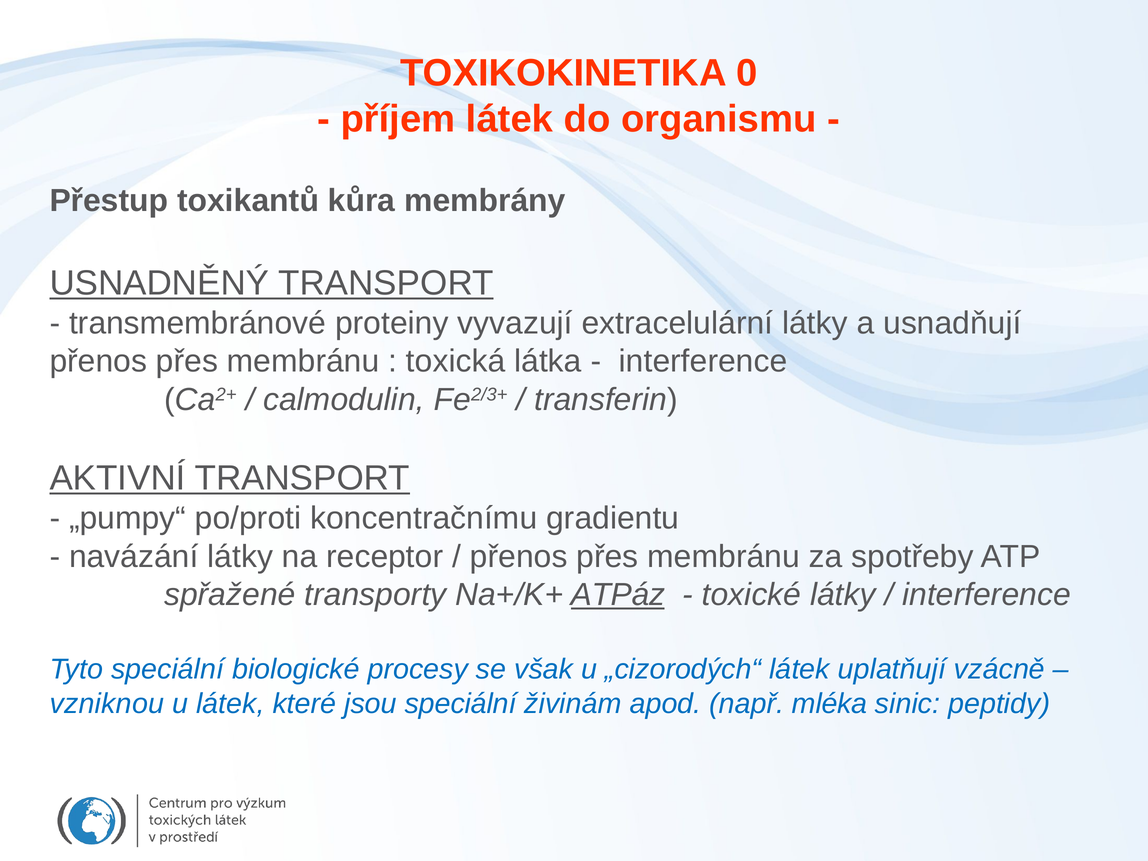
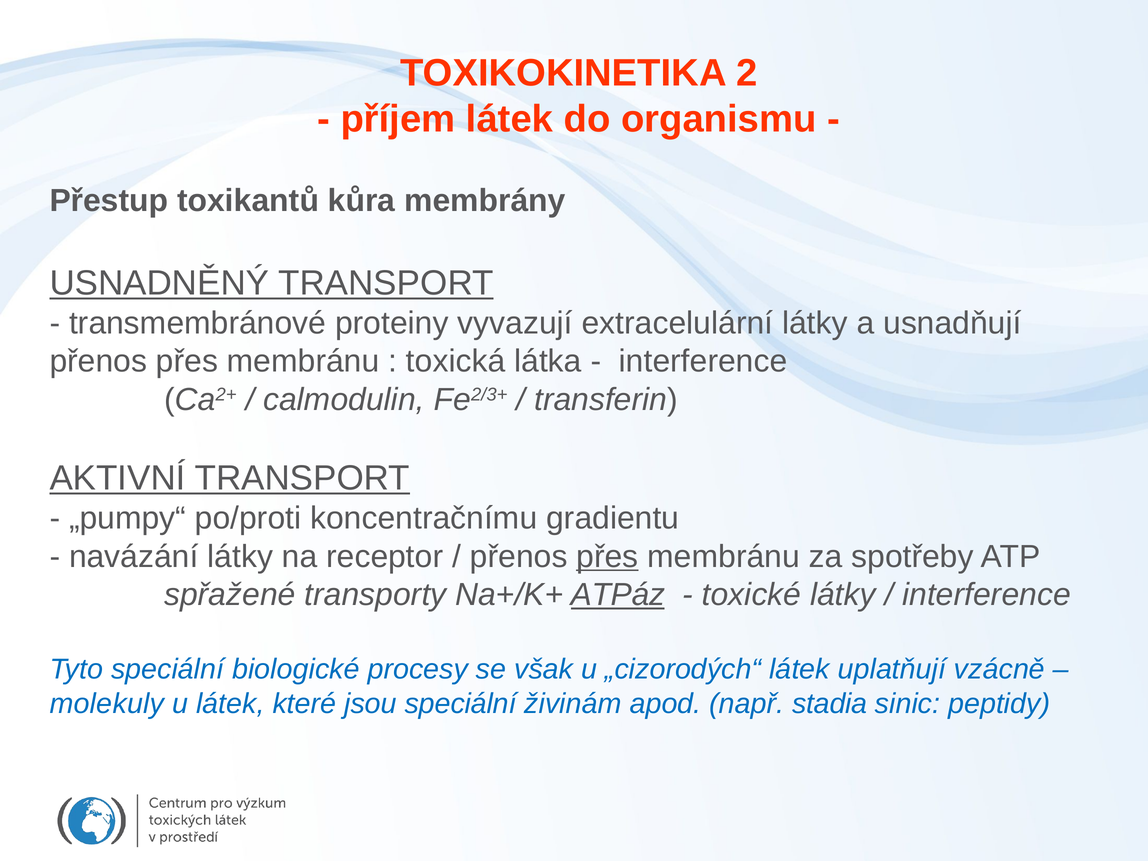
0: 0 -> 2 (747, 73)
přes underline: none -> present (607, 557)
vzniknou: vzniknou -> molekuly (107, 704)
mléka: mléka -> stadia (830, 704)
